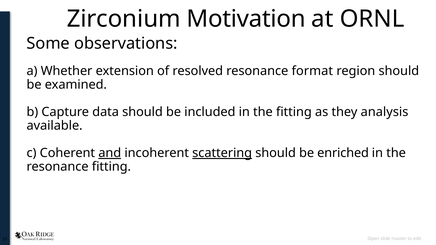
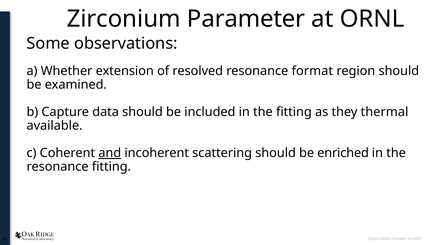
Motivation: Motivation -> Parameter (246, 19)
analysis: analysis -> thermal (385, 112)
scattering underline: present -> none (222, 153)
